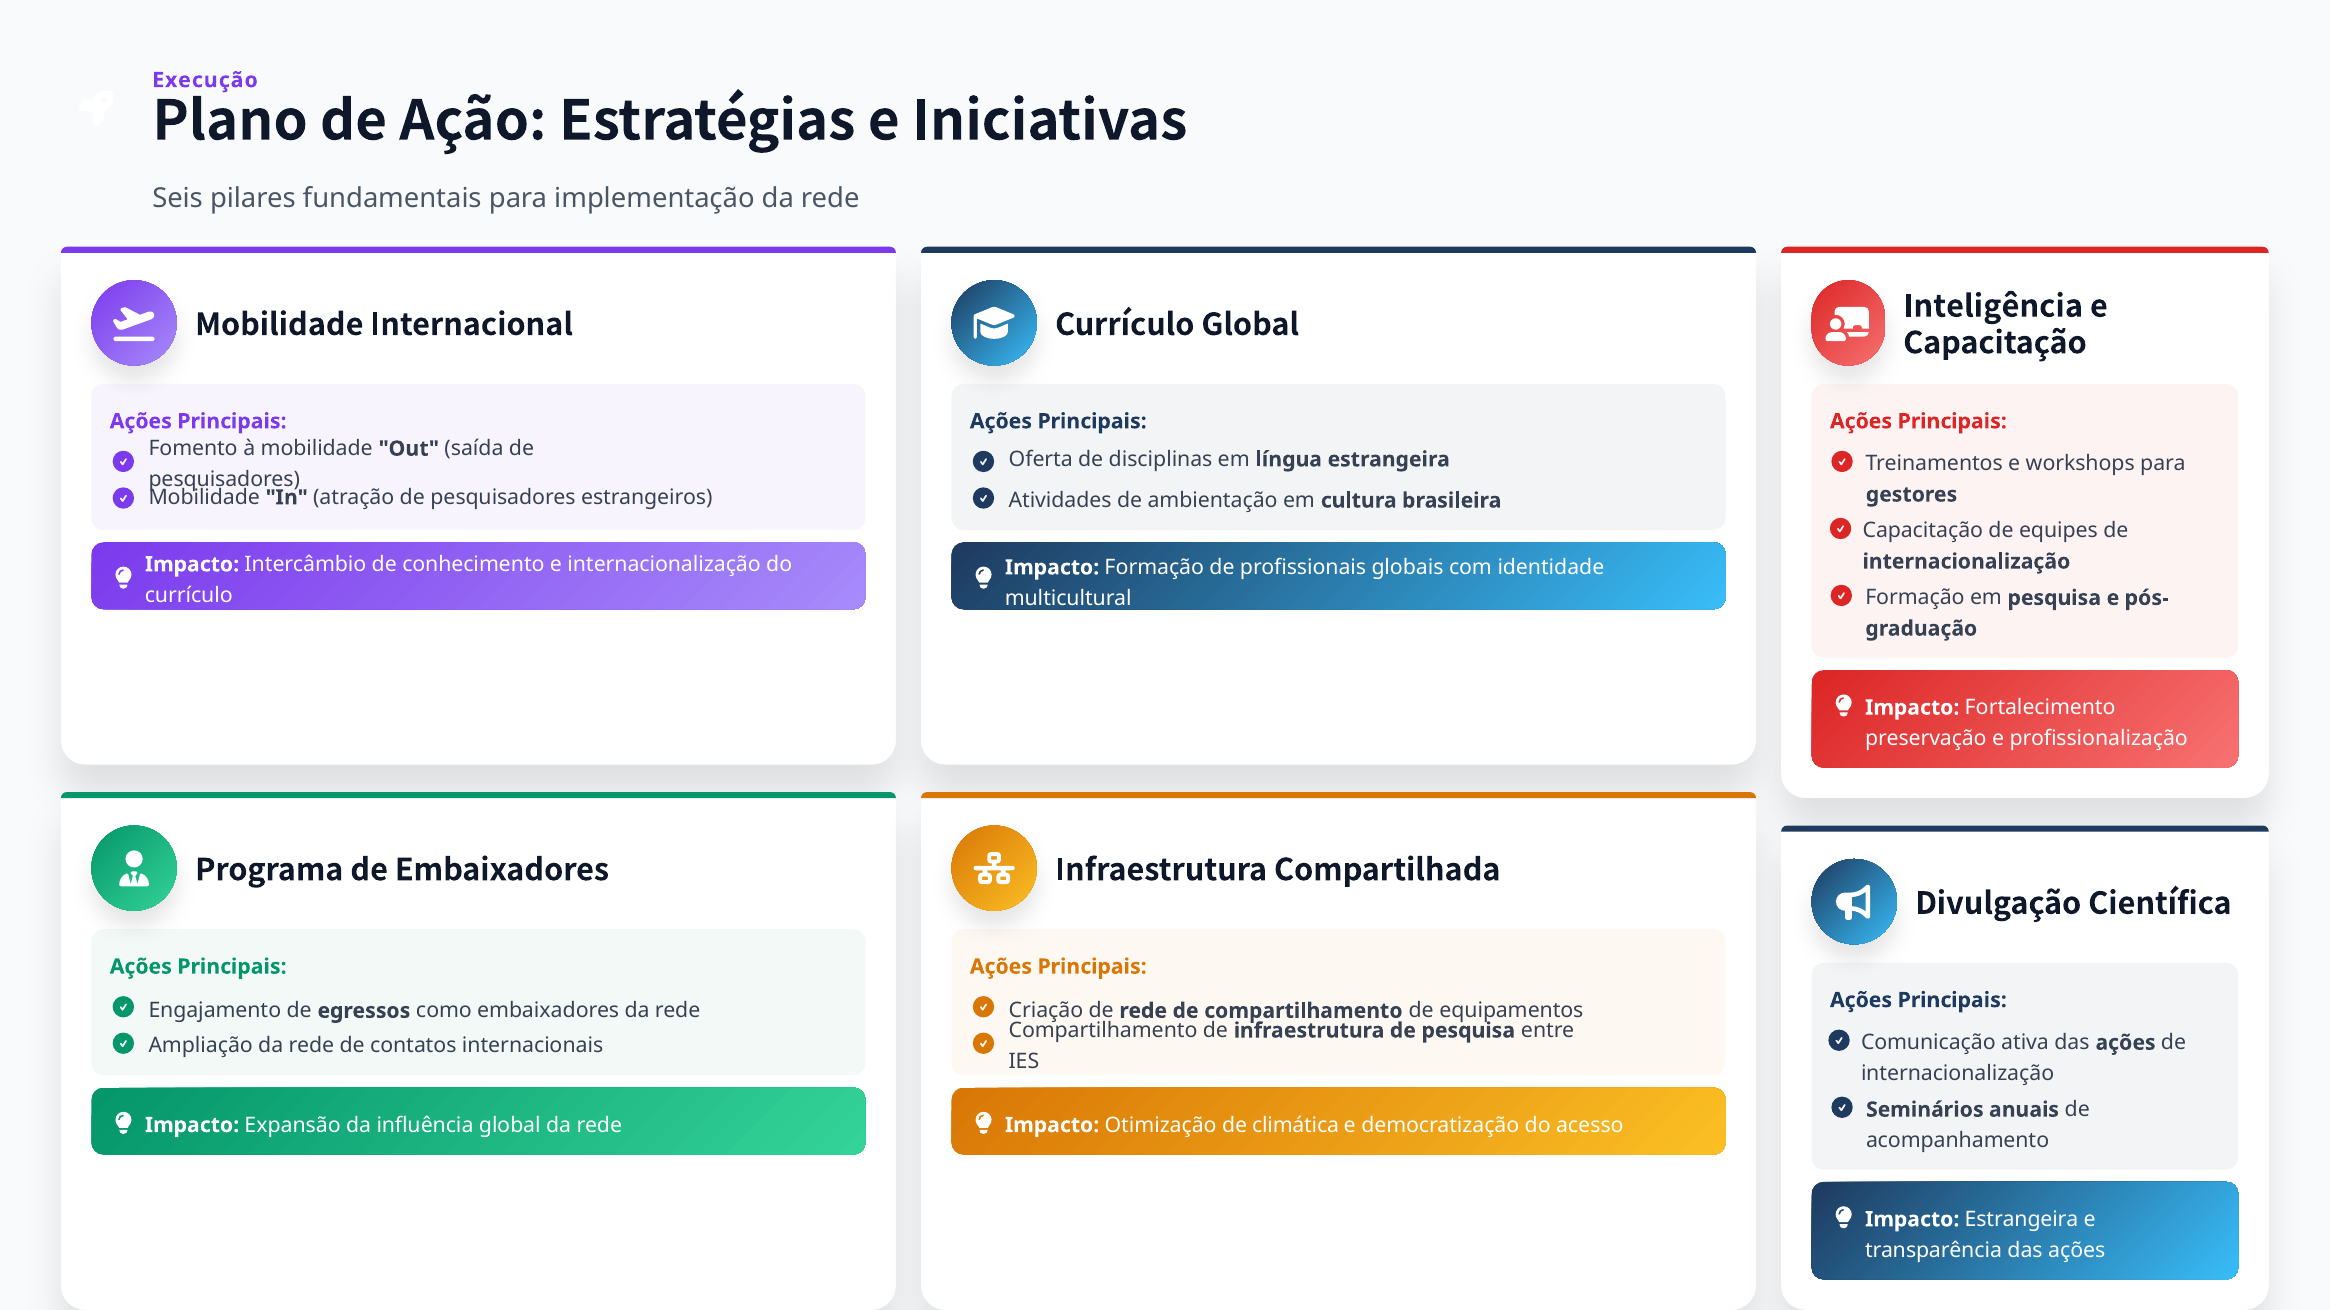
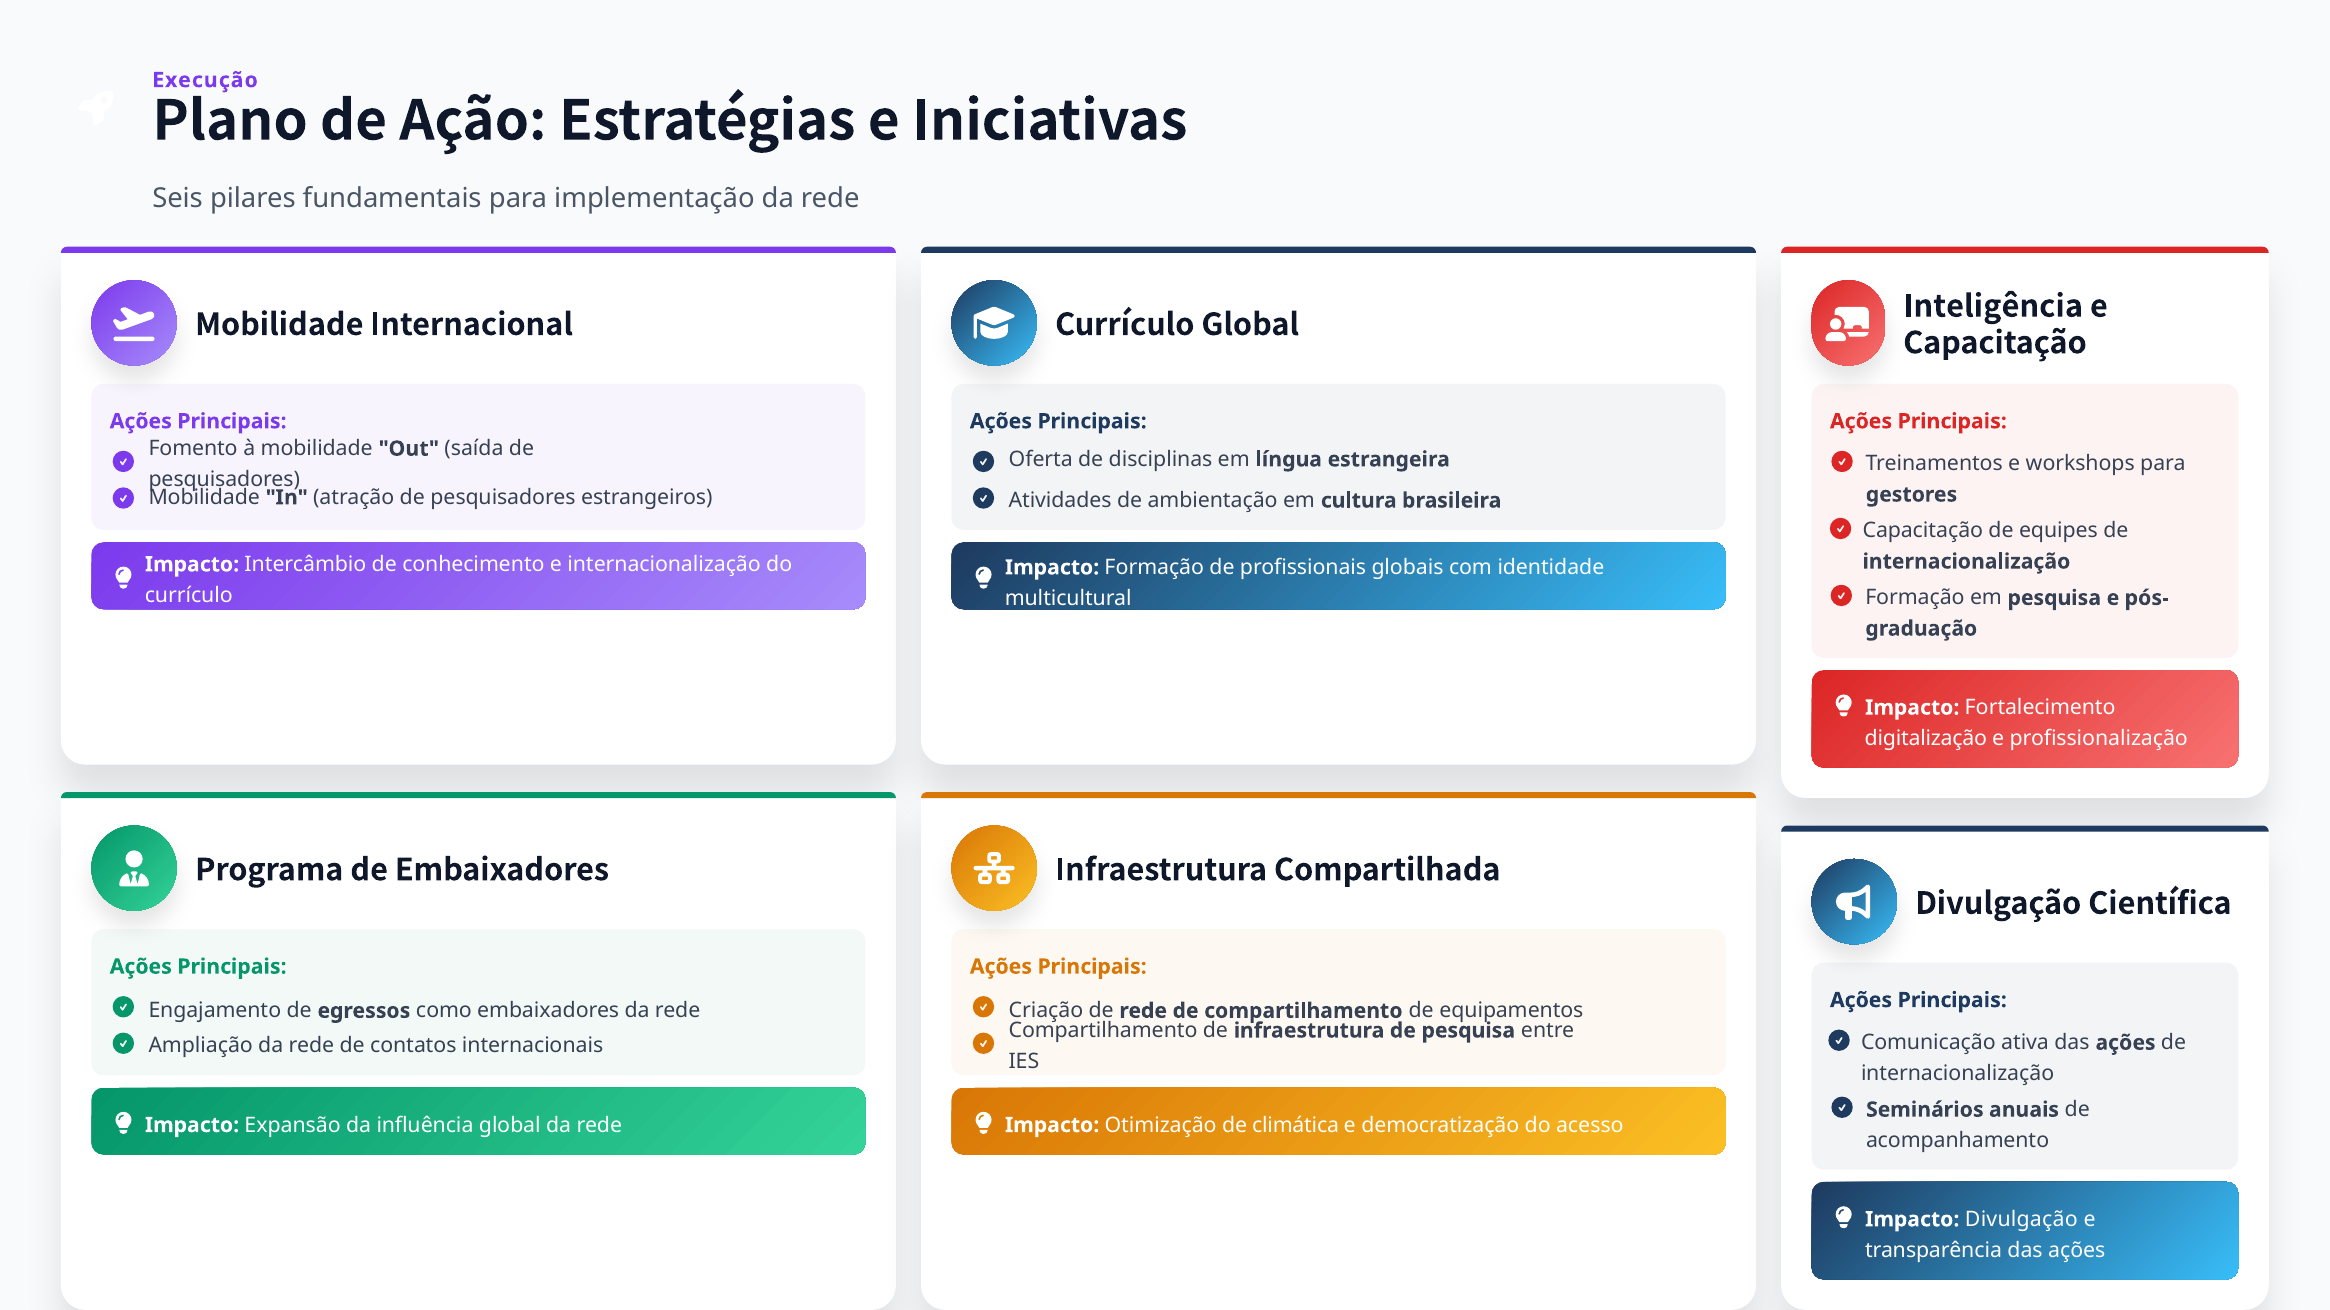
preservação: preservação -> digitalização (1926, 739)
Impacto Estrangeira: Estrangeira -> Divulgação (2021, 1220)
